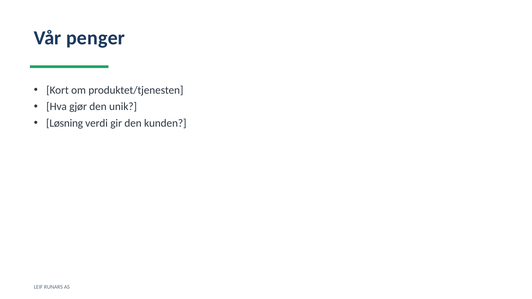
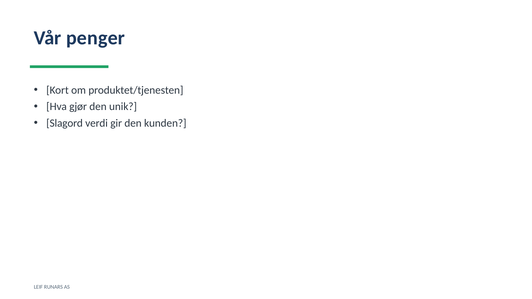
Løsning: Løsning -> Slagord (65, 123)
